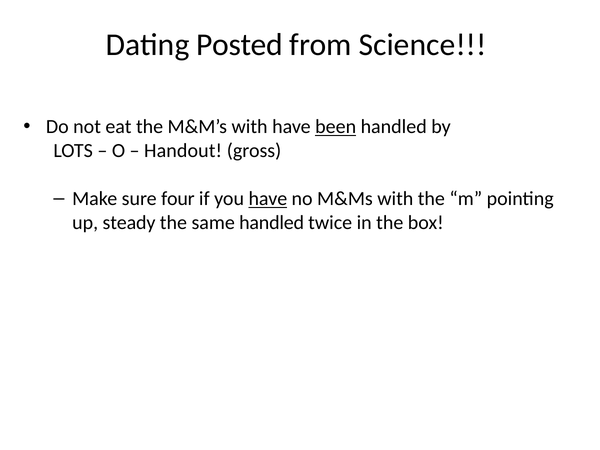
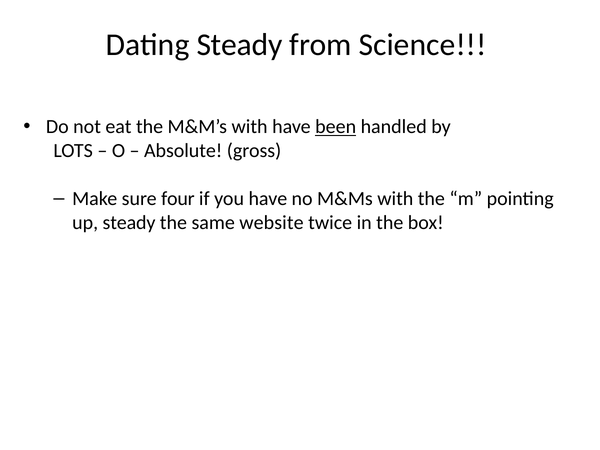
Dating Posted: Posted -> Steady (240, 45)
Handout: Handout -> Absolute (183, 151)
have underline: present -> none (268, 199)
same handled: handled -> website (271, 223)
